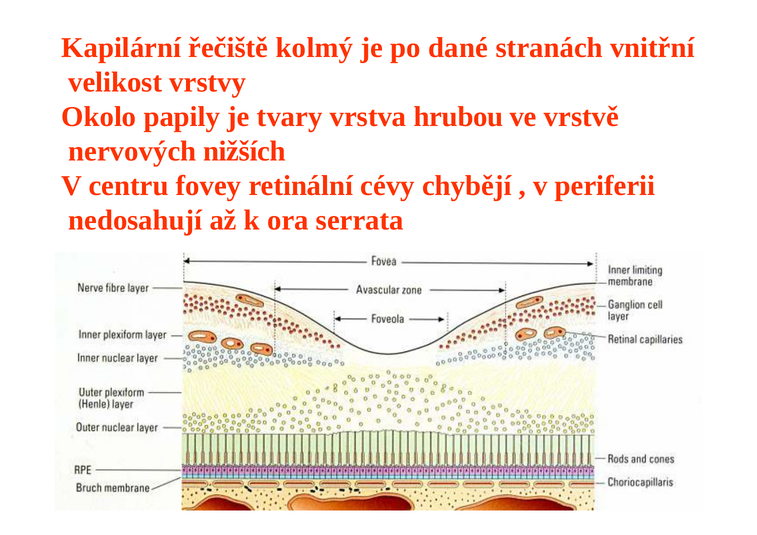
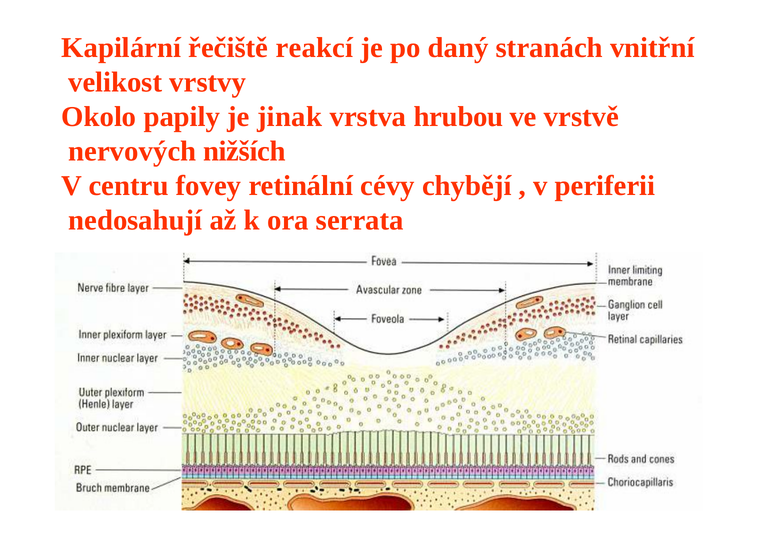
kolmý: kolmý -> reakcí (315, 48)
dané: dané -> daný (458, 48)
tvary: tvary -> jinak (290, 117)
